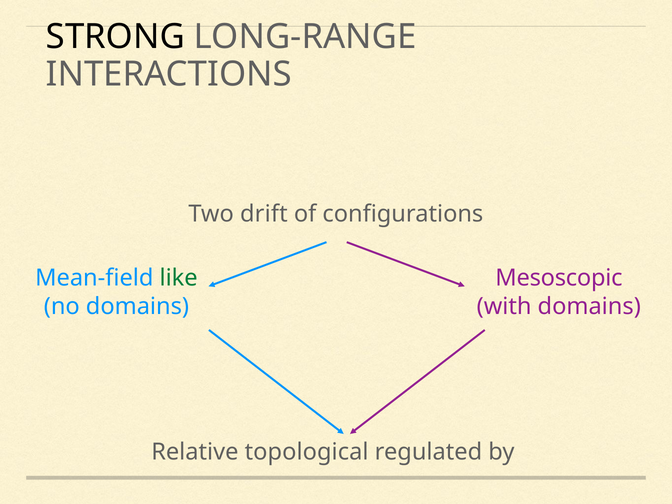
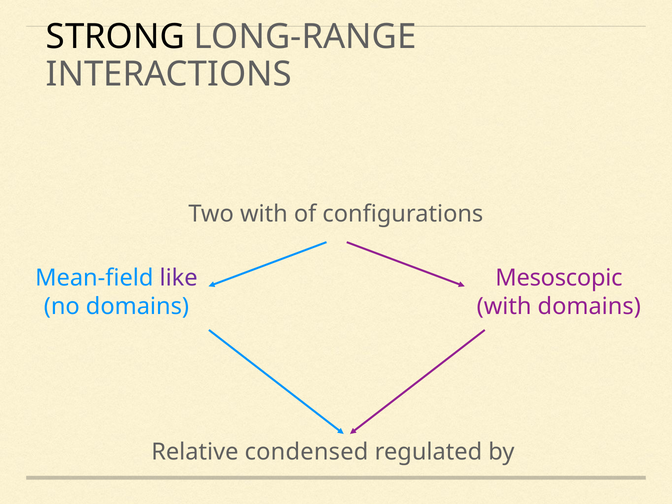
Two drift: drift -> with (264, 214)
like colour: green -> purple (179, 278)
topological: topological -> condensed (307, 452)
